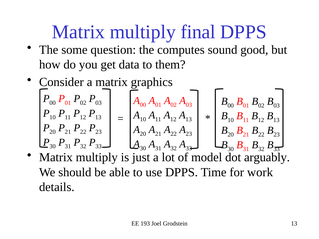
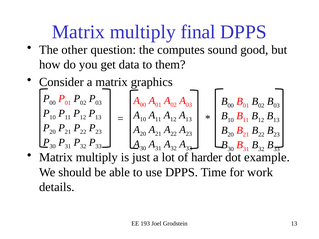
some: some -> other (74, 50)
model: model -> harder (207, 158)
arguably: arguably -> example (267, 158)
